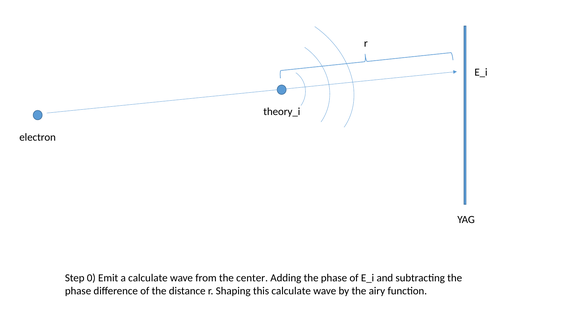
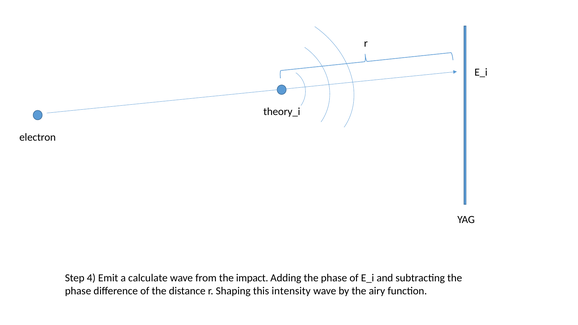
0: 0 -> 4 (91, 278)
center: center -> impact (252, 278)
this calculate: calculate -> intensity (291, 291)
